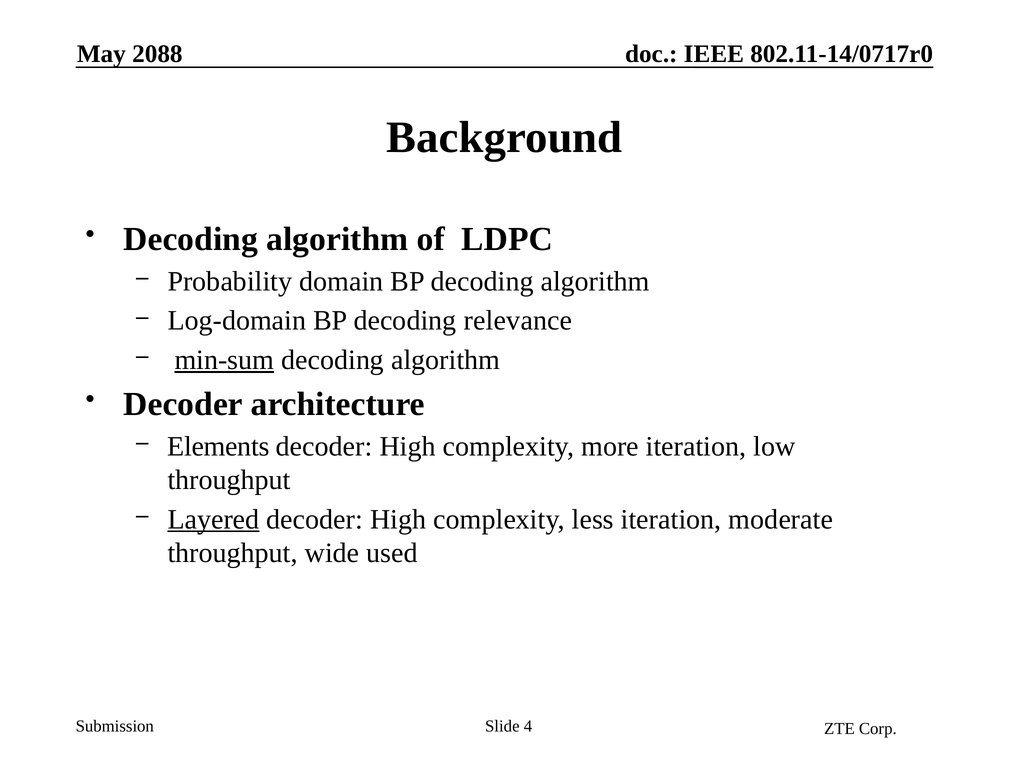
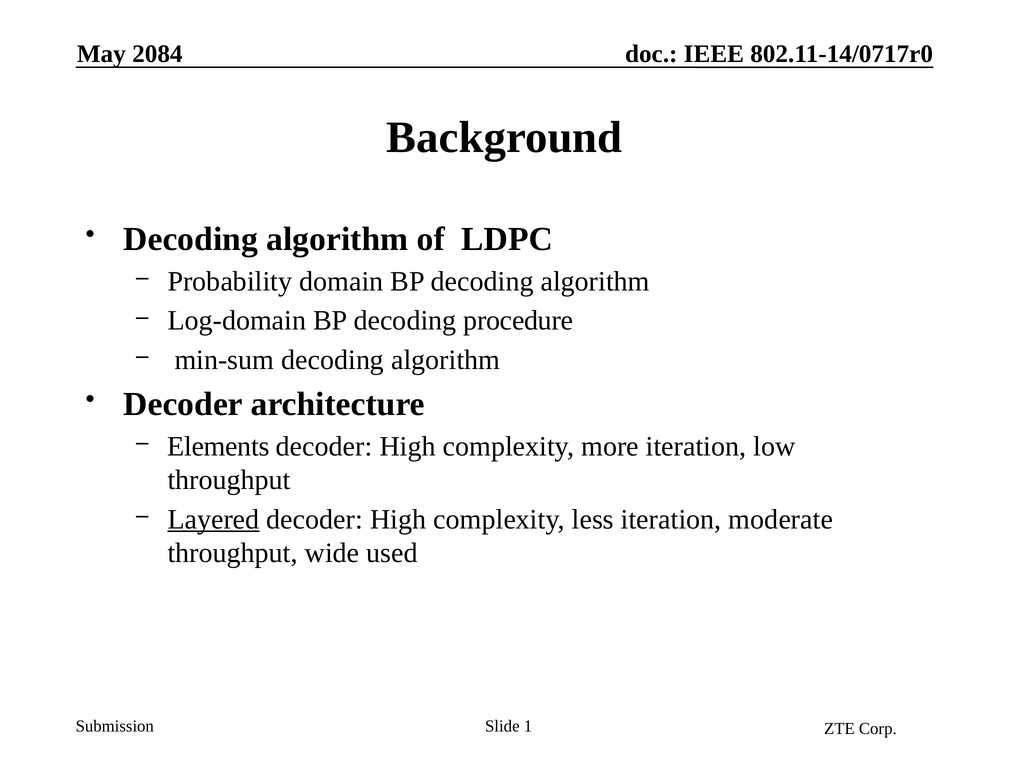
2088: 2088 -> 2084 (157, 54)
relevance: relevance -> procedure (518, 321)
min-sum underline: present -> none (224, 360)
4: 4 -> 1 (528, 726)
